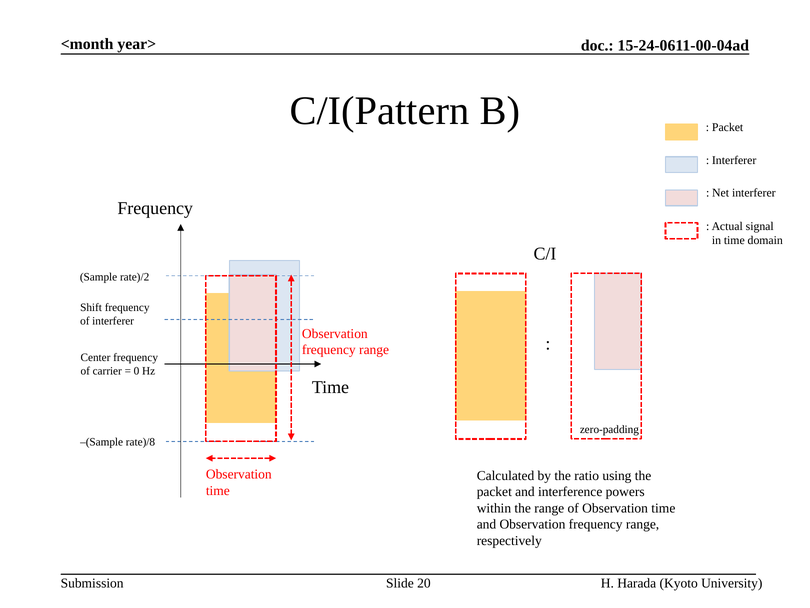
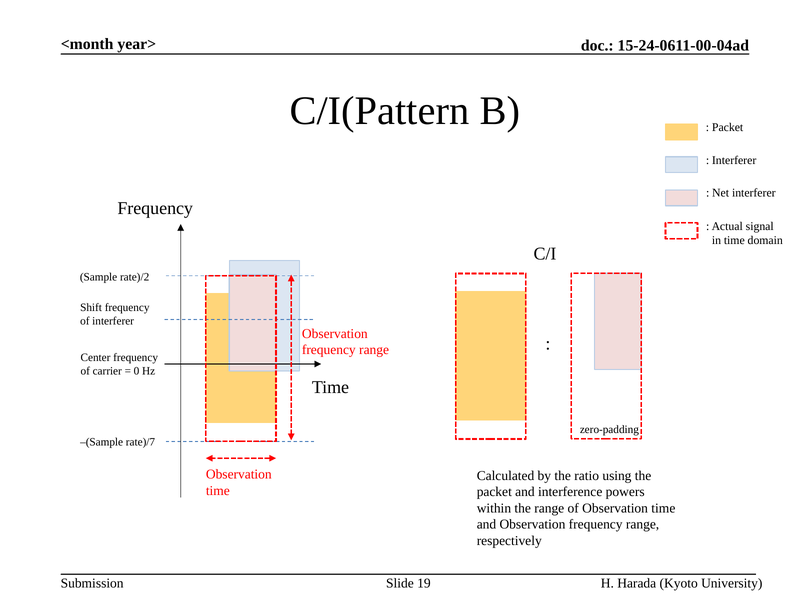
rate)/8: rate)/8 -> rate)/7 (140, 442)
20: 20 -> 19 (424, 583)
